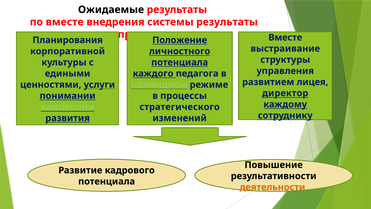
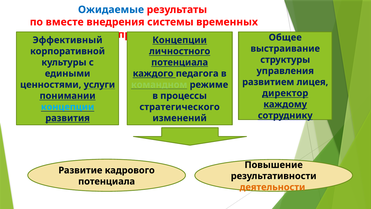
Ожидаемые colour: black -> blue (111, 10)
системы результаты: результаты -> временных (227, 22)
Вместе: Вместе -> Общее (285, 37)
Планирования: Планирования -> Эффективный (68, 40)
Положение: Положение -> Концепции (180, 40)
концепции colour: light green -> light blue (68, 107)
